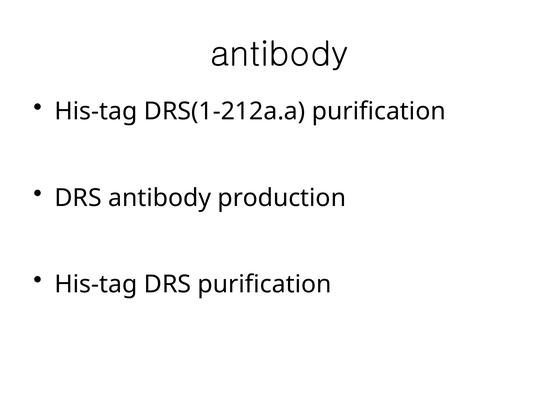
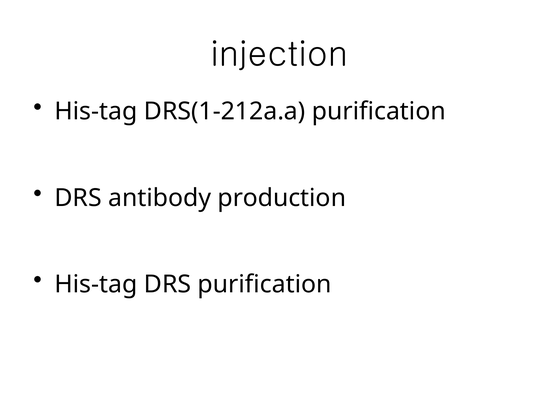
antibody: antibody -> injection (279, 54)
